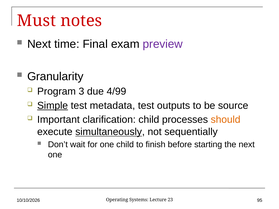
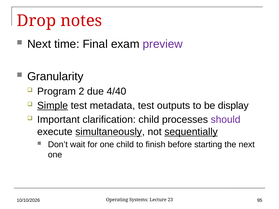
Must: Must -> Drop (36, 21)
3: 3 -> 2 (81, 92)
4/99: 4/99 -> 4/40 (116, 92)
source: source -> display (233, 106)
should colour: orange -> purple (226, 120)
sequentially underline: none -> present (191, 132)
